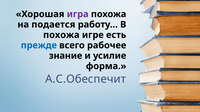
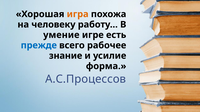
игра colour: purple -> orange (78, 14)
подается: подается -> человеку (53, 25)
похожа: похожа -> умение (61, 35)
А.С.Обеспечит: А.С.Обеспечит -> А.С.Процессов (86, 79)
